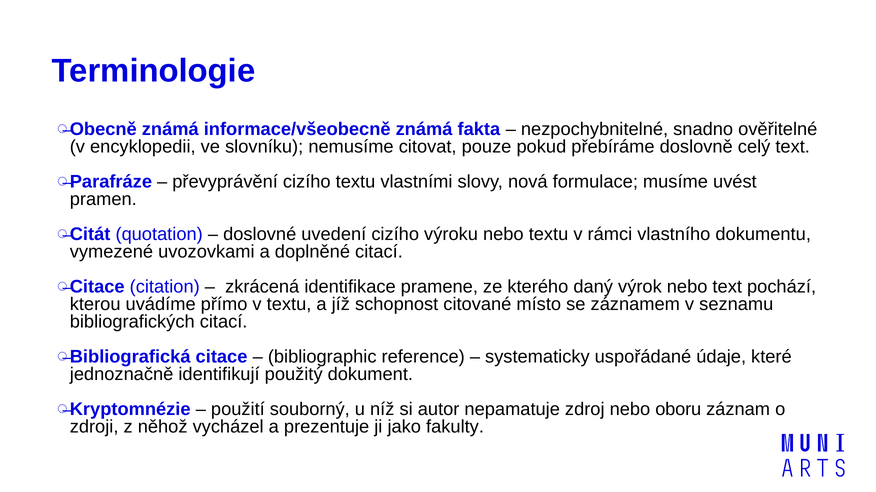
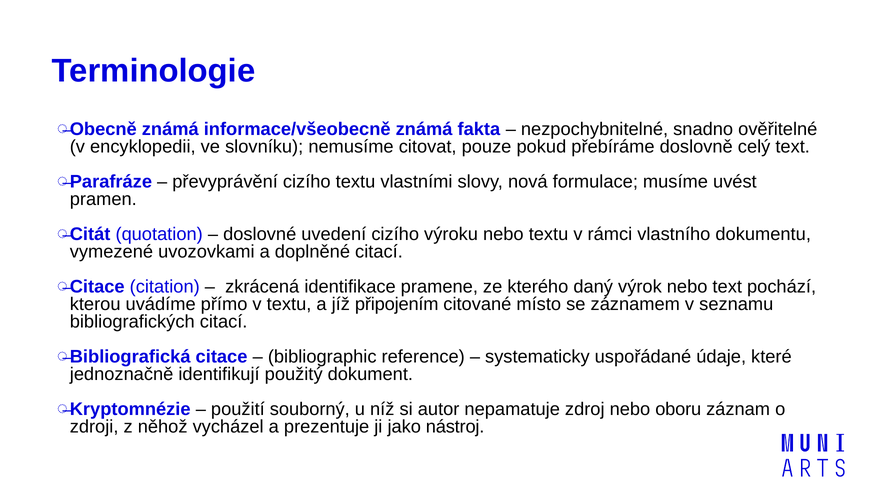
schopnost: schopnost -> připojením (397, 305)
fakulty: fakulty -> nástroj (455, 428)
